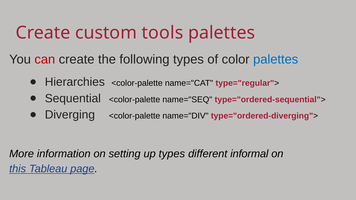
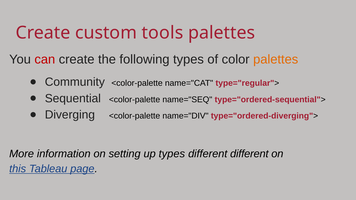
palettes colour: blue -> orange (276, 59)
Hierarchies: Hierarchies -> Community (75, 82)
different informal: informal -> different (249, 154)
